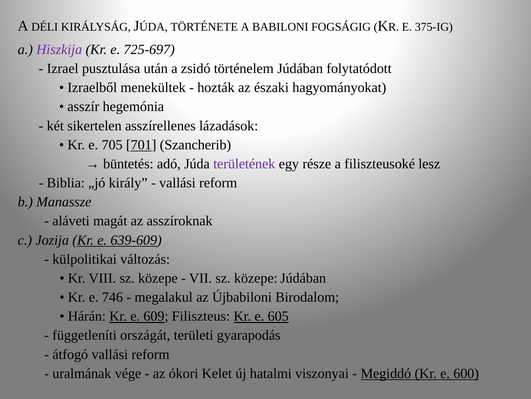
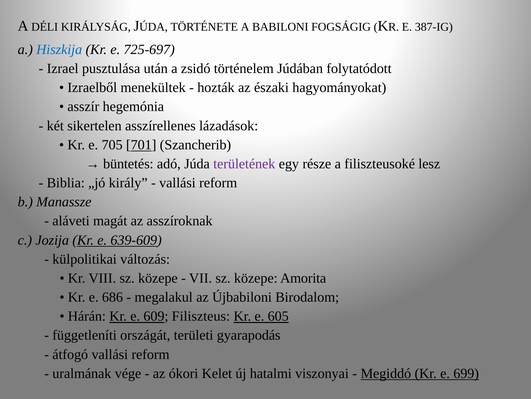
375-IG: 375-IG -> 387-IG (434, 27)
Hiszkija colour: purple -> blue (59, 49)
közepe Júdában: Júdában -> Amorita (303, 278)
746: 746 -> 686 (112, 297)
600: 600 -> 699 (466, 373)
